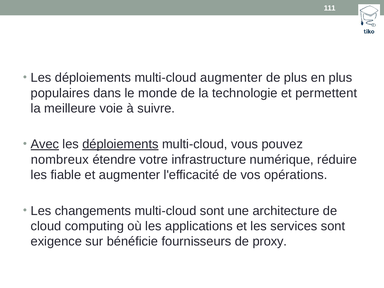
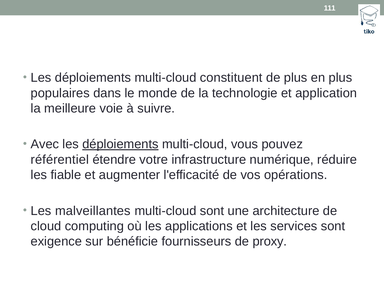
multi-cloud augmenter: augmenter -> constituent (231, 78)
permettent: permettent -> application (326, 93)
Avec underline: present -> none (45, 144)
nombreux: nombreux -> référentiel (60, 160)
changements: changements -> malveillantes (93, 211)
